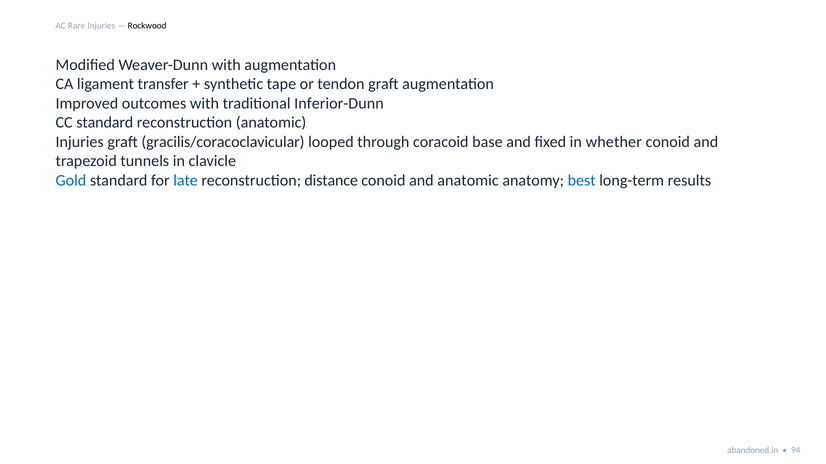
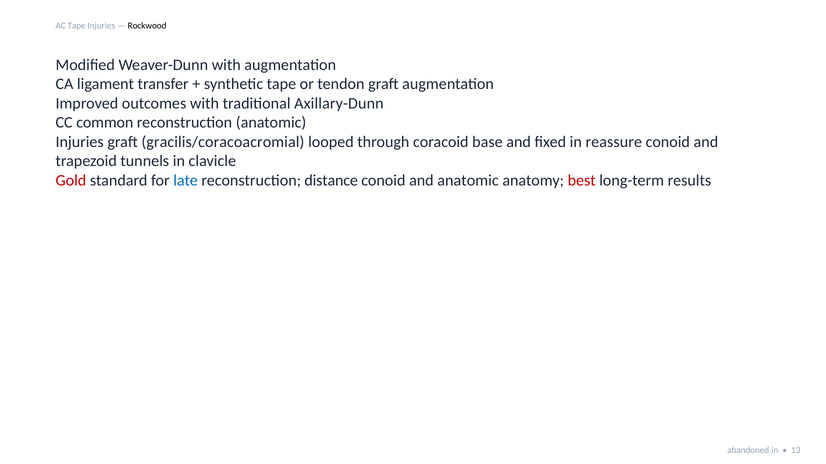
AC Rare: Rare -> Tape (77, 26)
Inferior-Dunn: Inferior-Dunn -> Axillary-Dunn (339, 103)
CC standard: standard -> common (105, 123)
gracilis/coracoclavicular: gracilis/coracoclavicular -> gracilis/coracoacromial (223, 142)
whether: whether -> reassure (614, 142)
Gold colour: blue -> red (71, 181)
best colour: blue -> red (582, 181)
94: 94 -> 13 (796, 451)
